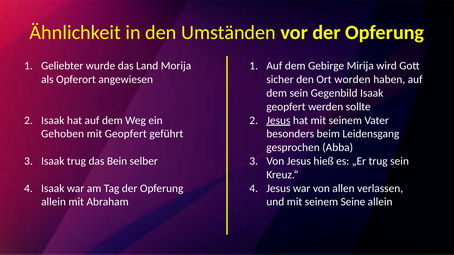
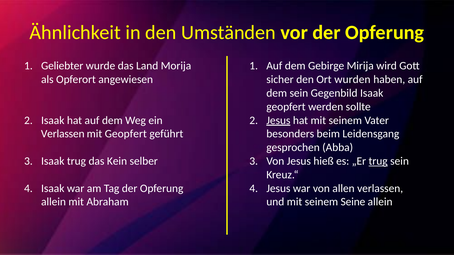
worden: worden -> wurden (352, 80)
Gehoben: Gehoben -> Verlassen (63, 134)
Bein: Bein -> Kein (117, 161)
trug underline: none -> present (378, 161)
